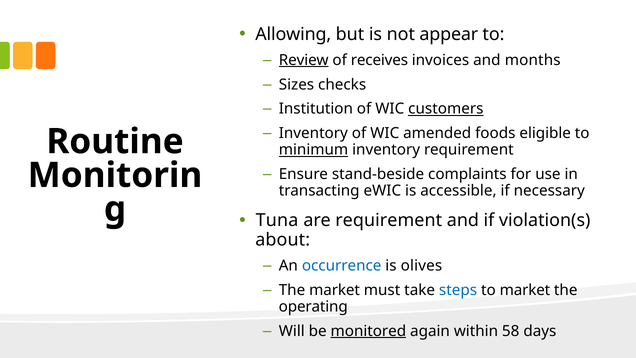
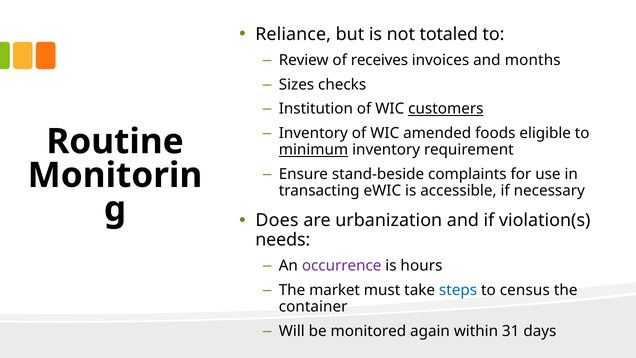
Allowing: Allowing -> Reliance (293, 34)
appear: appear -> totaled (449, 34)
Review underline: present -> none (304, 60)
Tuna: Tuna -> Does (277, 220)
are requirement: requirement -> urbanization (389, 220)
about: about -> needs (283, 240)
occurrence colour: blue -> purple (342, 266)
olives: olives -> hours (422, 266)
to market: market -> census (525, 290)
operating: operating -> container (313, 306)
monitored underline: present -> none (368, 331)
58: 58 -> 31 (511, 331)
